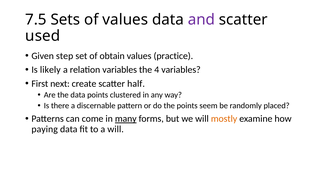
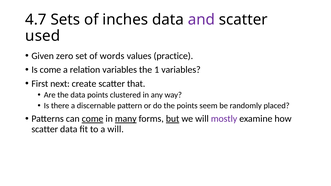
7.5: 7.5 -> 4.7 (36, 20)
of values: values -> inches (125, 20)
step: step -> zero (65, 56)
obtain: obtain -> words (112, 56)
Is likely: likely -> come (50, 70)
4: 4 -> 1 (157, 70)
half: half -> that (136, 84)
come underline: none -> present (93, 119)
but underline: none -> present (173, 119)
mostly colour: orange -> purple (224, 119)
paying: paying -> scatter (45, 129)
